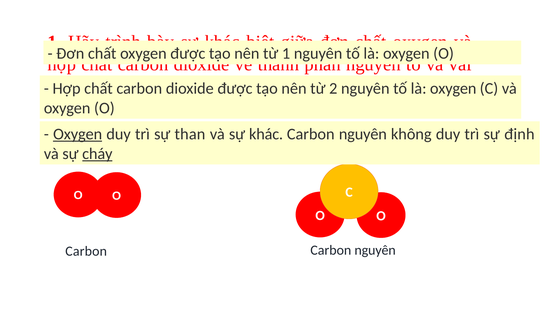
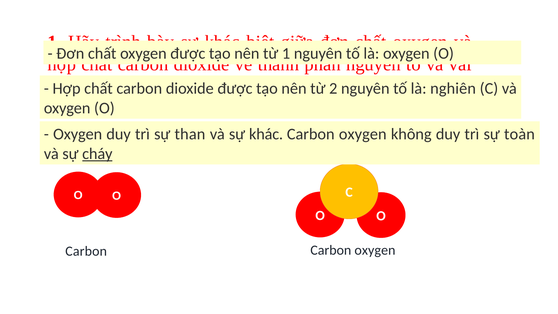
oxygen: oxygen -> nghiên (453, 88)
Oxygen underline: present -> none (78, 134)
nguyên: nguyên -> oxygen (363, 134)
định: định -> toàn (519, 134)
nguyên: nguyên -> oxygen (375, 250)
